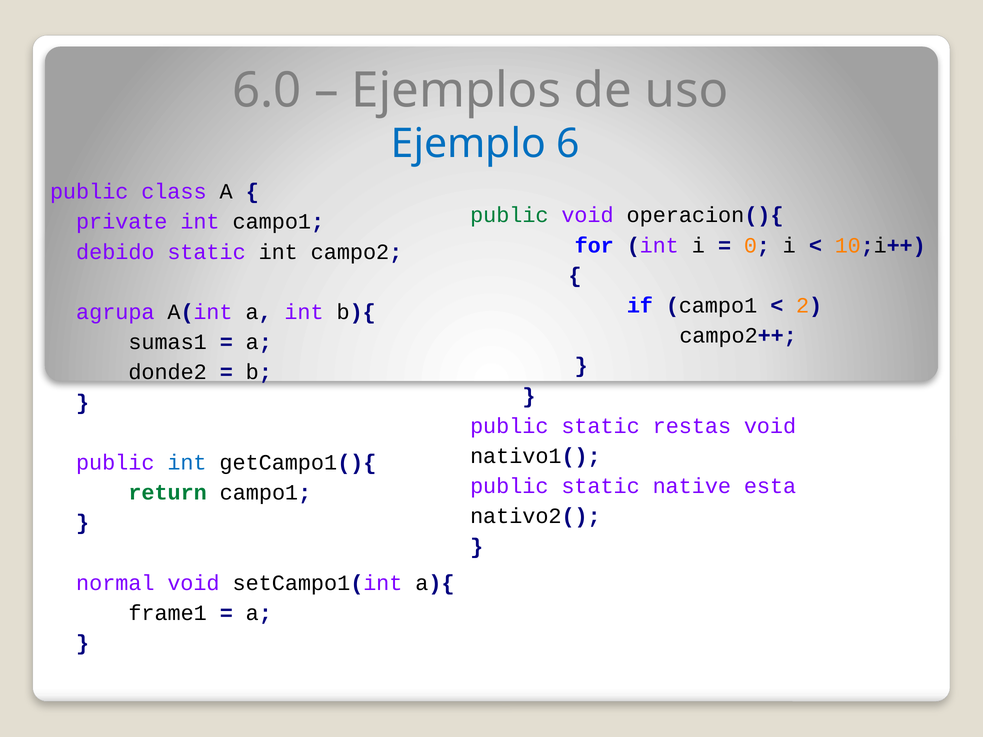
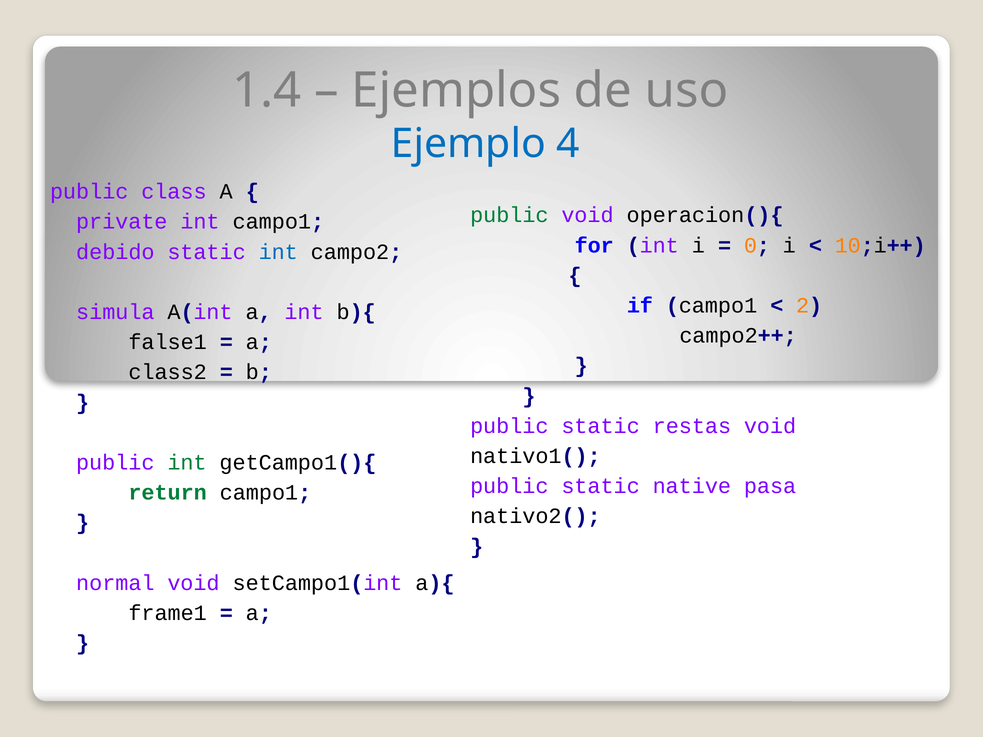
6.0: 6.0 -> 1.4 (267, 91)
6: 6 -> 4 (568, 144)
int colour: black -> blue (278, 252)
agrupa: agrupa -> simula (115, 312)
sumas1: sumas1 -> false1 (168, 342)
donde2: donde2 -> class2 (168, 372)
int colour: blue -> green (187, 463)
esta: esta -> pasa (770, 486)
